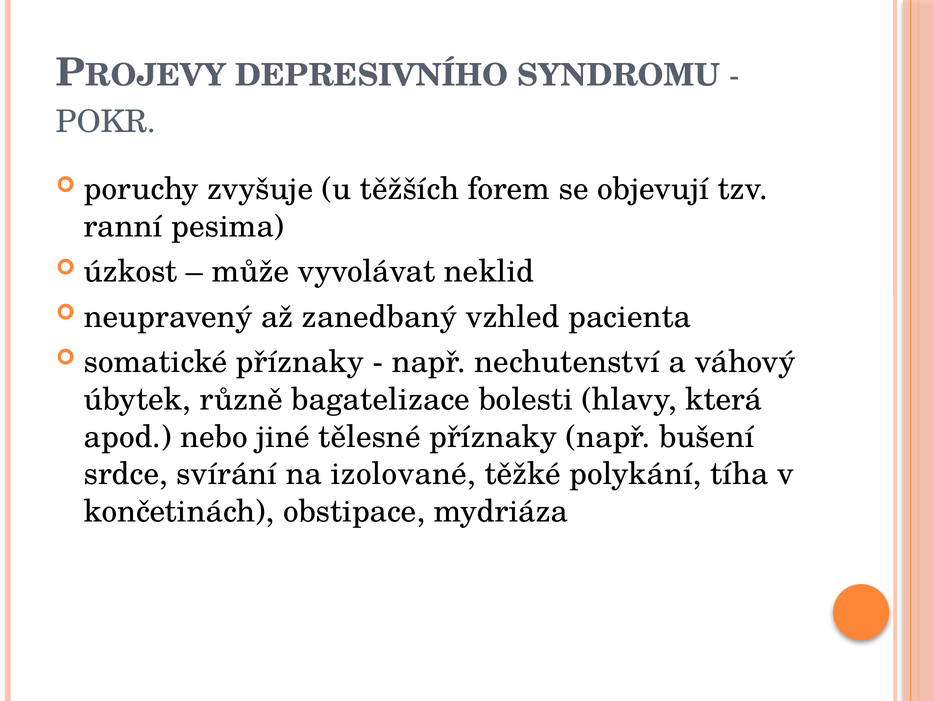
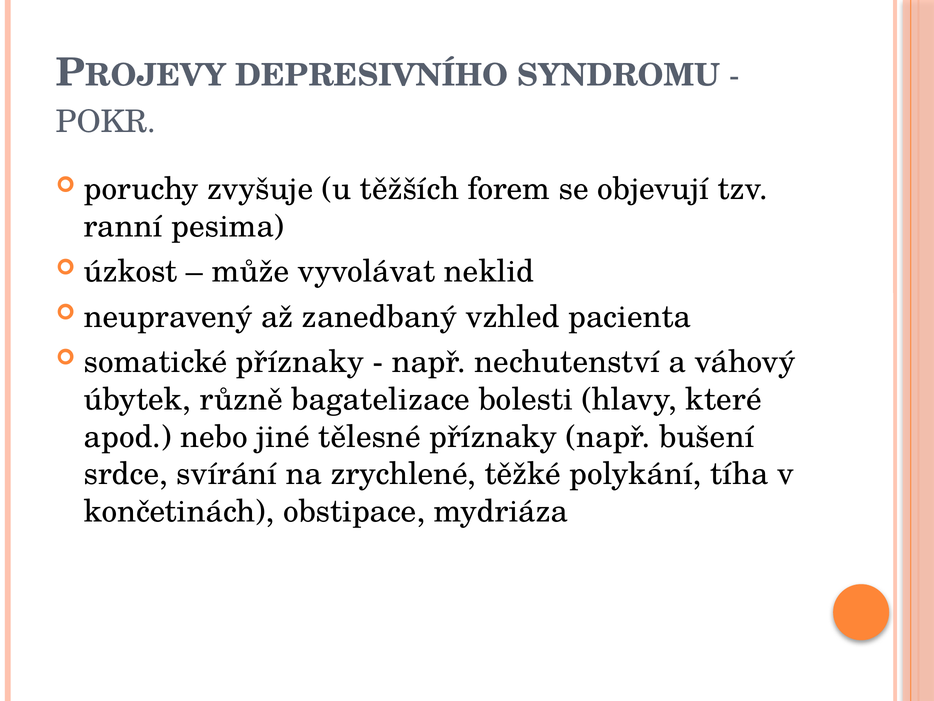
která: která -> které (724, 399)
izolované: izolované -> zrychlené (403, 474)
